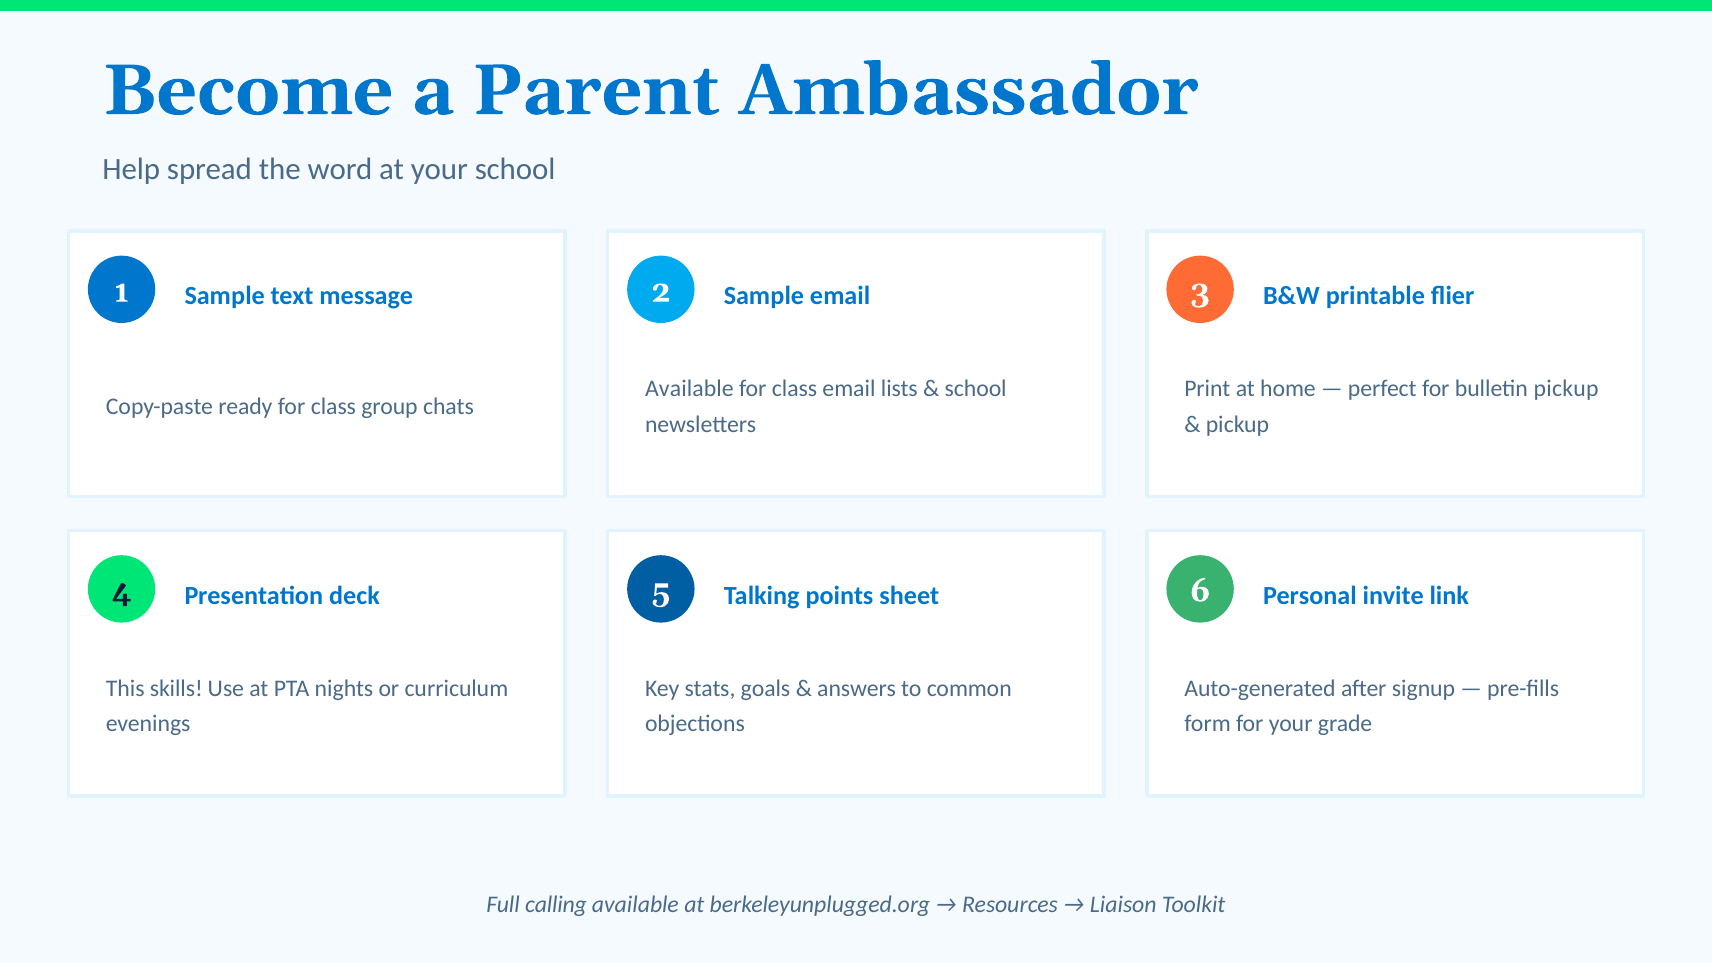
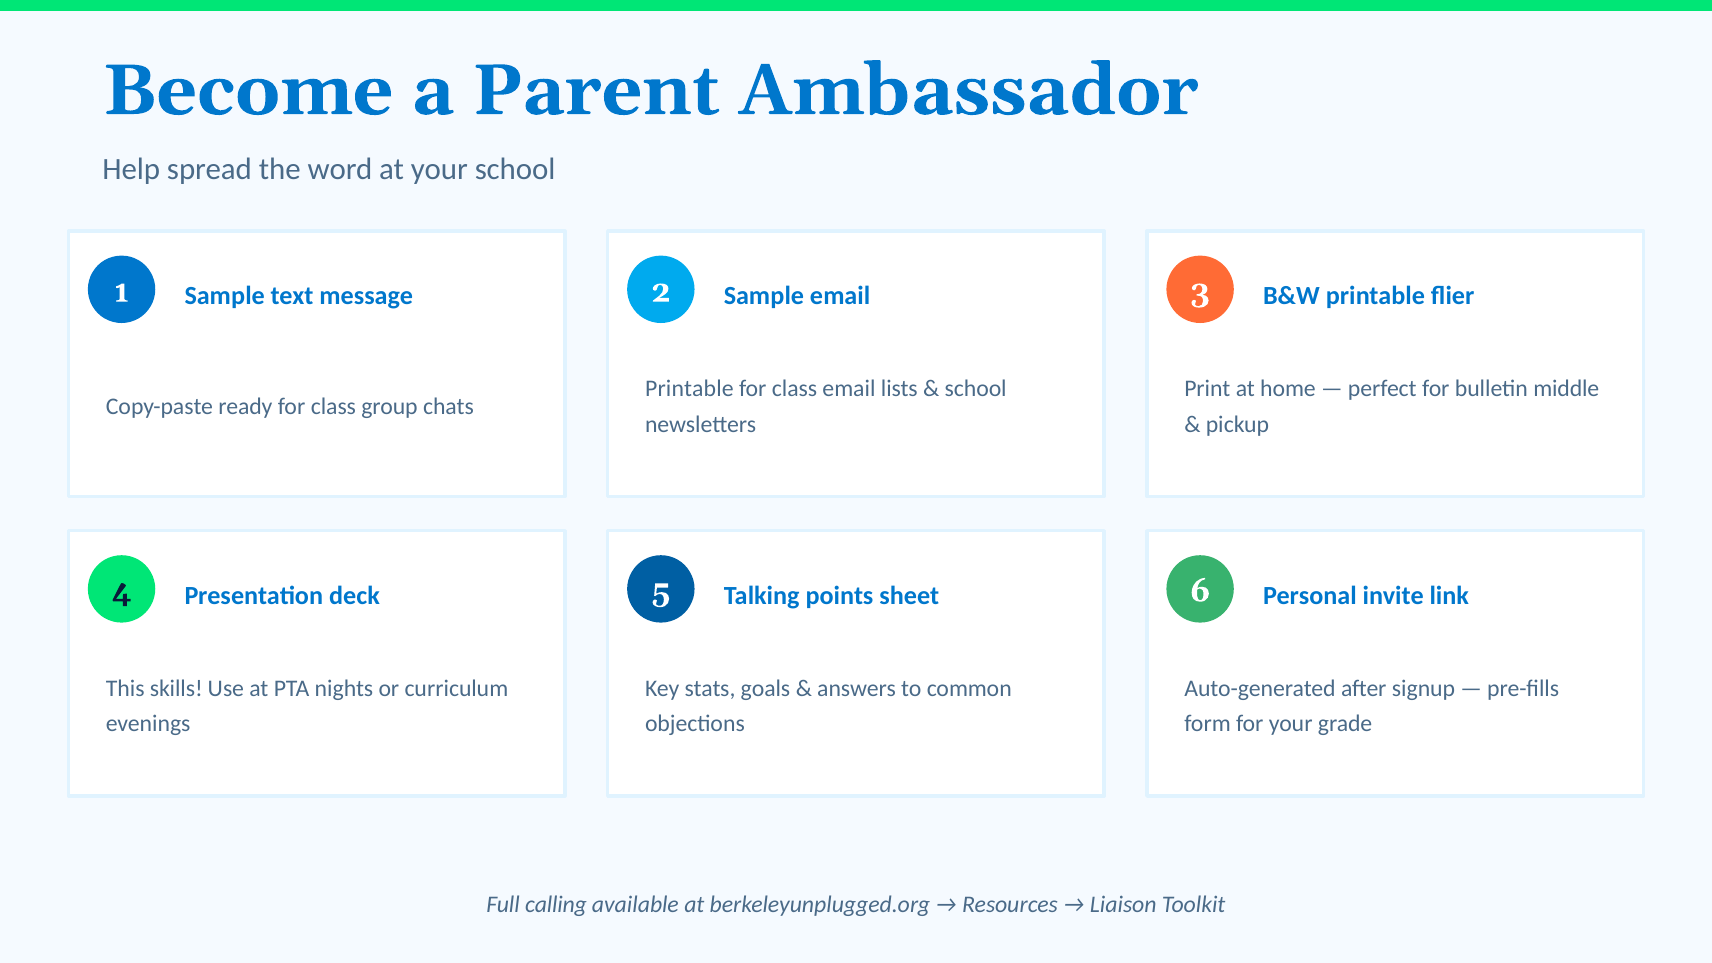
Available: Available -> Printable (689, 389)
bulletin pickup: pickup -> middle (1566, 389)
